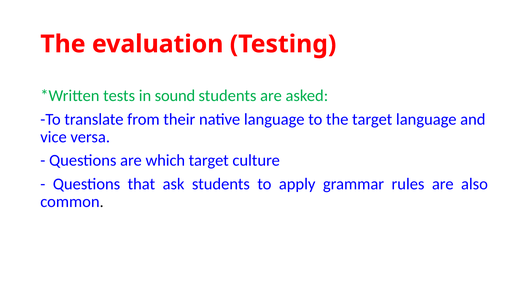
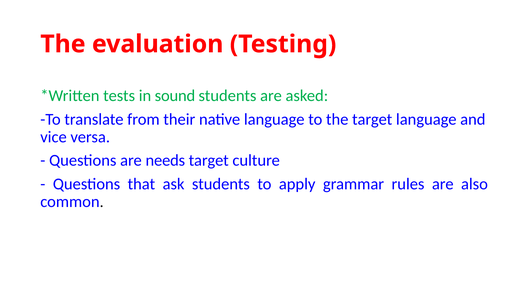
which: which -> needs (165, 160)
